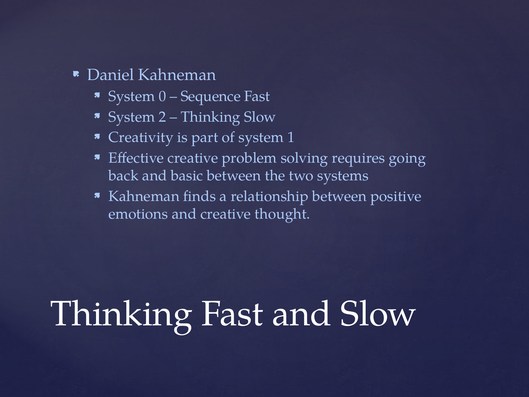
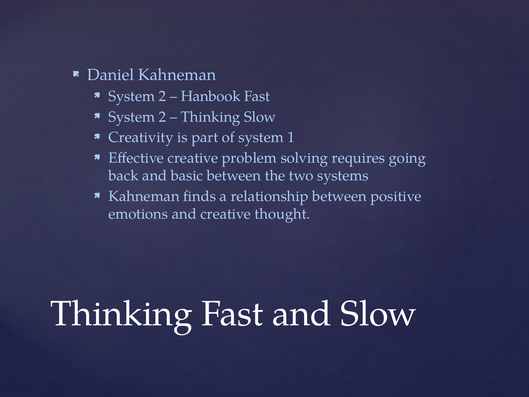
0: 0 -> 2 (163, 96)
Sequence: Sequence -> Hanbook (211, 96)
